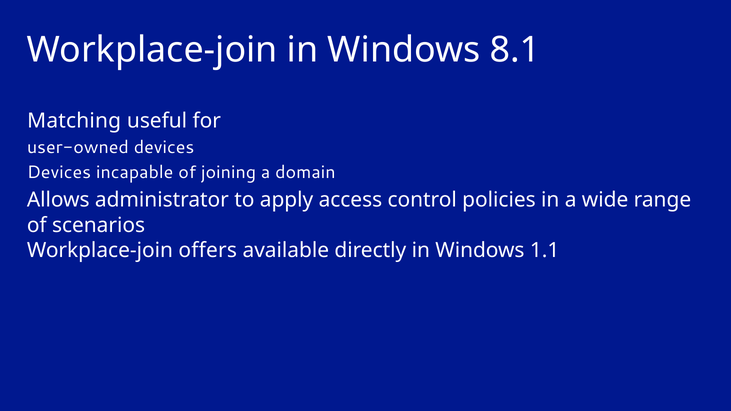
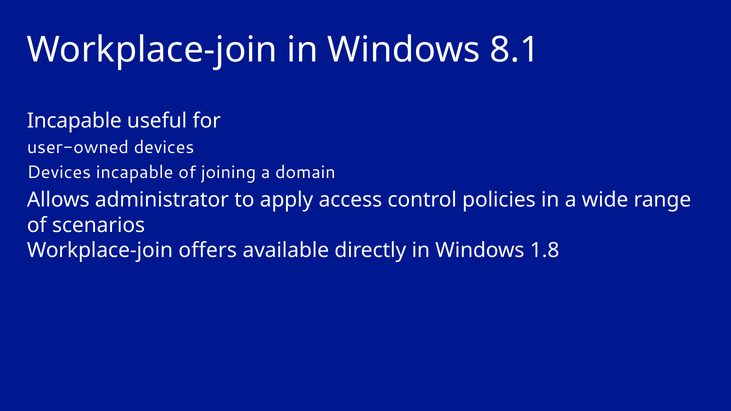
Matching: Matching -> Incapable (74, 121)
1.1: 1.1 -> 1.8 (545, 250)
